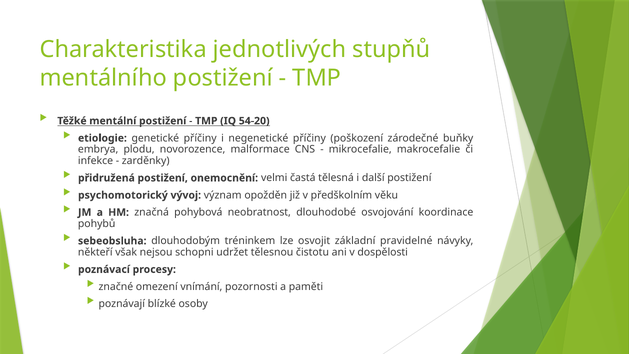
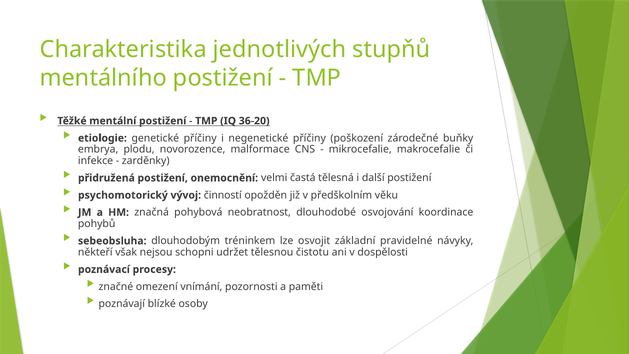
54-20: 54-20 -> 36-20 (254, 121)
význam: význam -> činností (223, 195)
